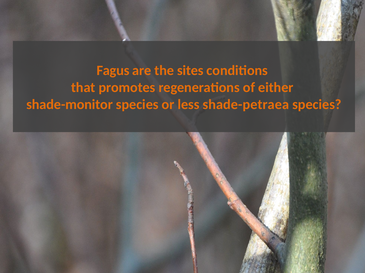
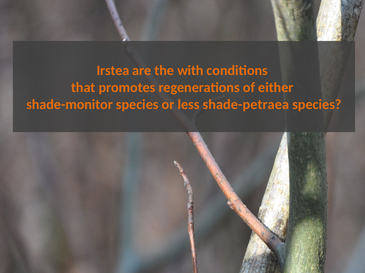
Fagus: Fagus -> Irstea (113, 71)
sites: sites -> with (190, 71)
